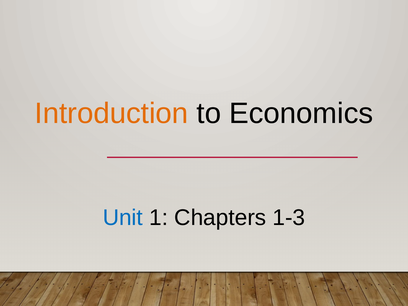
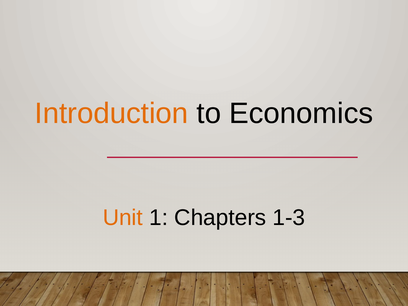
Unit colour: blue -> orange (123, 218)
